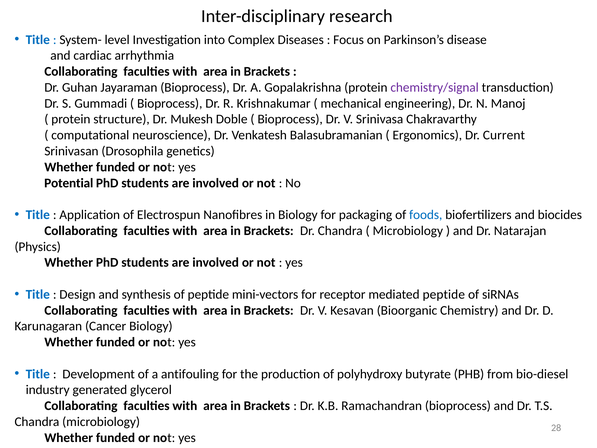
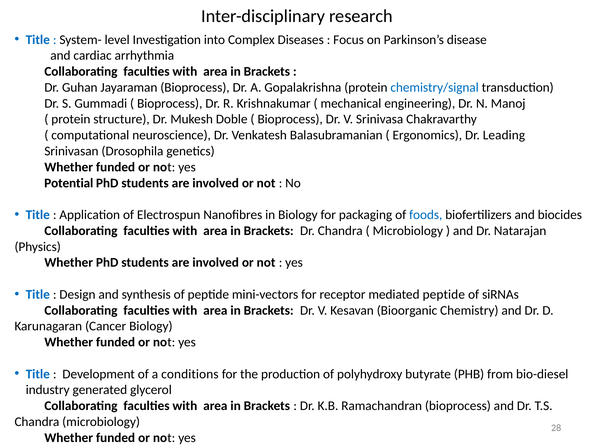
chemistry/signal colour: purple -> blue (435, 87)
Current: Current -> Leading (504, 135)
antifouling: antifouling -> conditions (190, 374)
